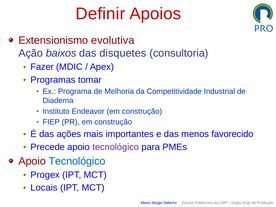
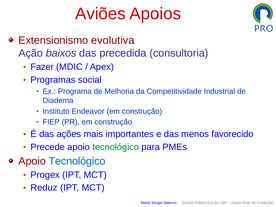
Definir: Definir -> Aviões (100, 14)
disquetes: disquetes -> precedida (123, 53)
tomar: tomar -> social (90, 80)
tecnológico colour: purple -> green (116, 147)
Locais: Locais -> Reduz (44, 188)
